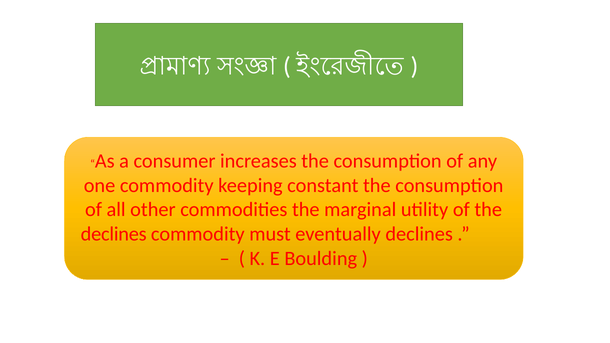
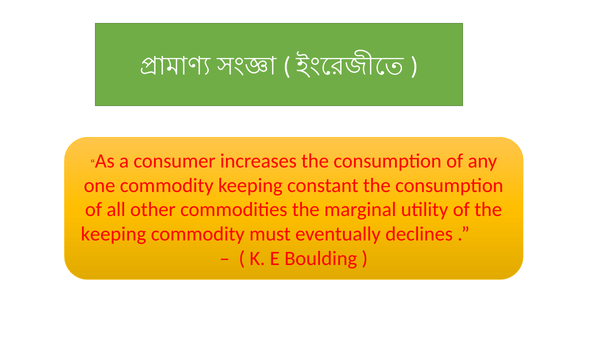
declines: declines -> keeping (114, 234)
